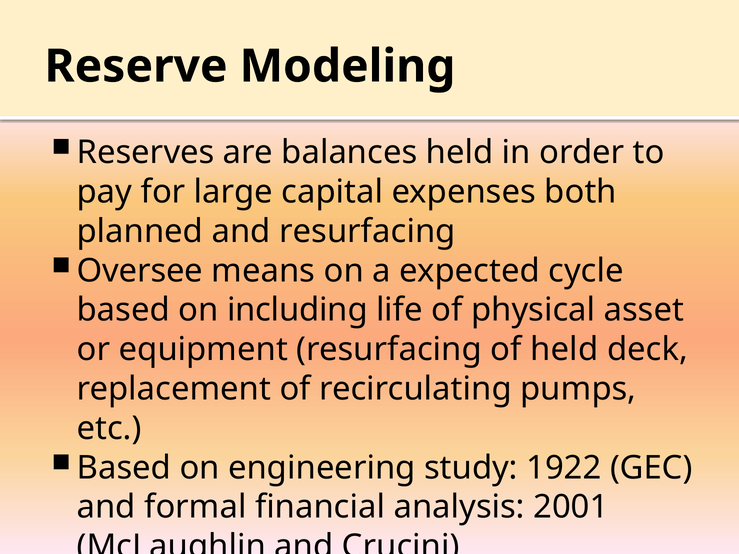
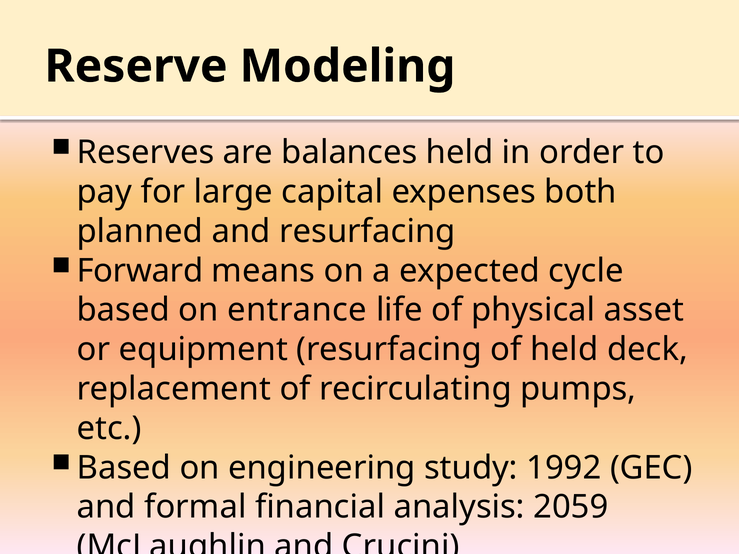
Oversee: Oversee -> Forward (140, 271)
including: including -> entrance (297, 310)
1922: 1922 -> 1992 (564, 468)
2001: 2001 -> 2059 (571, 507)
